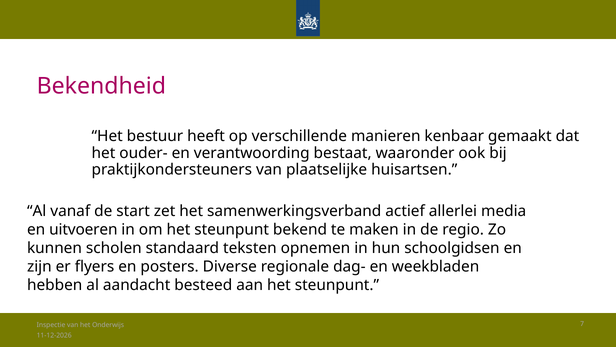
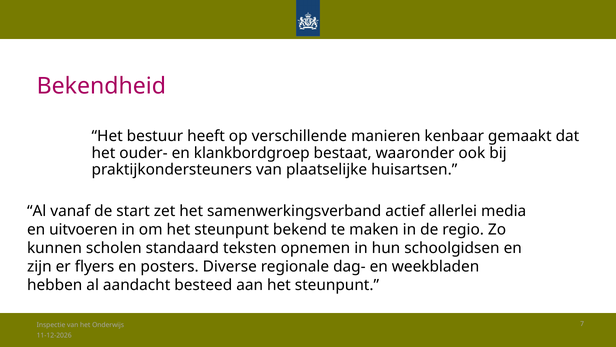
verantwoording: verantwoording -> klankbordgroep (252, 153)
